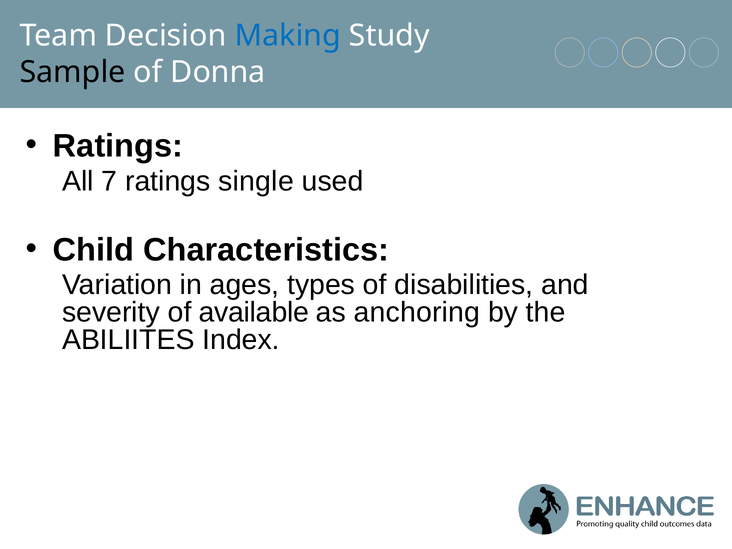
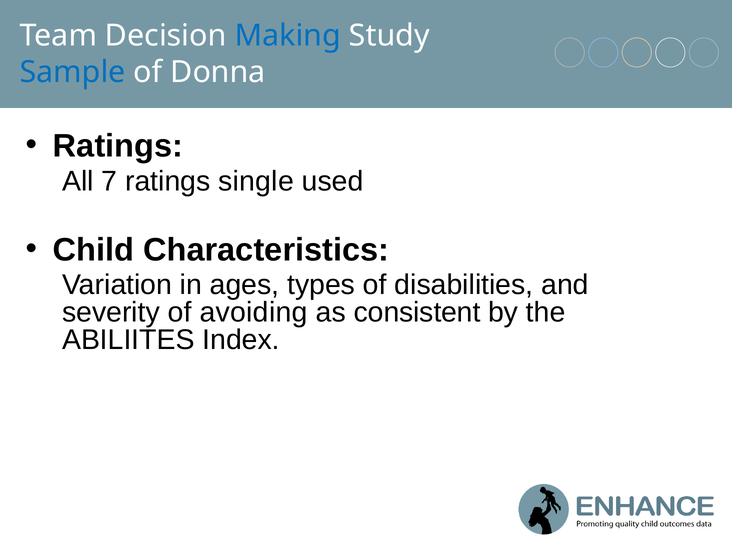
Sample colour: black -> blue (73, 72)
available: available -> avoiding (254, 312)
anchoring: anchoring -> consistent (417, 312)
